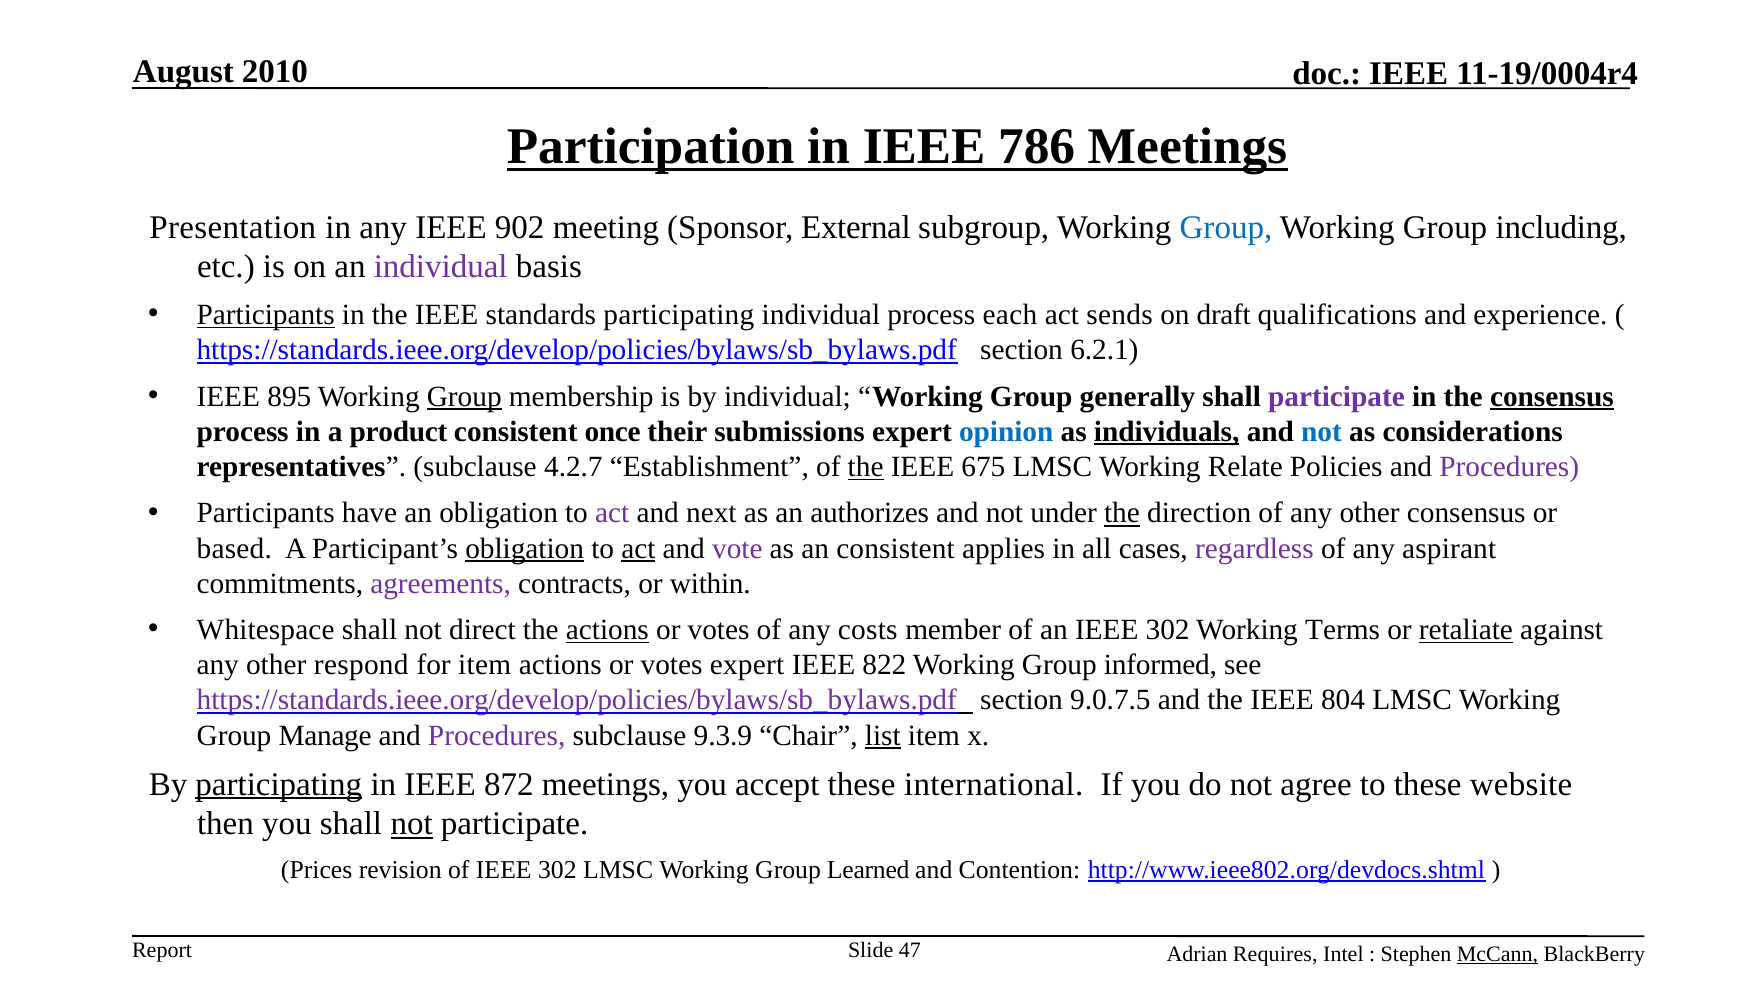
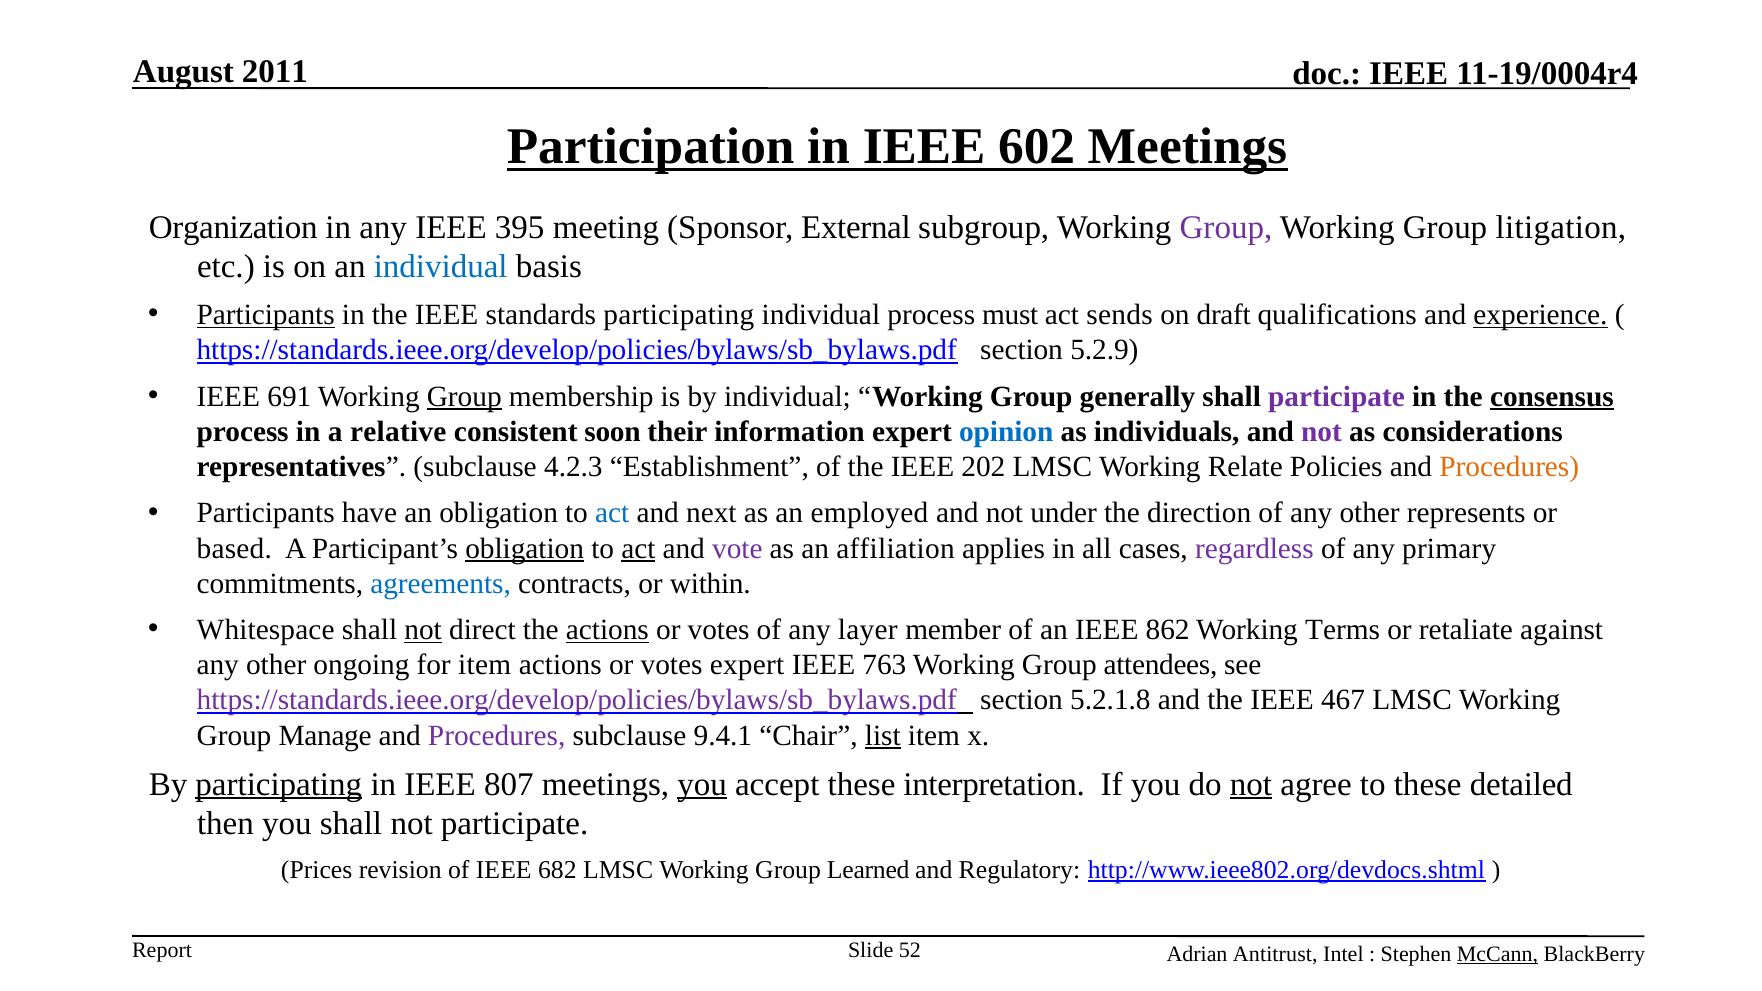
2010: 2010 -> 2011 (275, 72)
786: 786 -> 602 (1037, 147)
Presentation: Presentation -> Organization (233, 227)
902: 902 -> 395 (520, 227)
Group colour: blue -> purple (1226, 227)
including: including -> litigation (1561, 227)
individual colour: purple -> blue (441, 267)
each: each -> must (1010, 315)
experience underline: none -> present (1541, 315)
6.2.1: 6.2.1 -> 5.2.9 (1104, 350)
895: 895 -> 691 (289, 396)
product: product -> relative (398, 432)
once: once -> soon (613, 432)
submissions: submissions -> information (790, 432)
individuals underline: present -> none (1167, 432)
not colour: blue -> purple (1322, 432)
4.2.7: 4.2.7 -> 4.2.3 (573, 467)
the underline: present -> none (866, 467)
675: 675 -> 202 (983, 467)
Procedures colour: purple -> orange (1509, 467)
act colour: purple -> blue (612, 513)
authorizes: authorizes -> employed (869, 513)
the underline: present -> none (1122, 513)
other consensus: consensus -> represents (1466, 513)
an consistent: consistent -> affiliation (896, 548)
aspirant: aspirant -> primary (1449, 548)
agreements colour: purple -> blue (441, 584)
not underline: none -> present (423, 630)
costs: costs -> layer (868, 630)
an IEEE 302: 302 -> 862 (1168, 630)
retaliate underline: present -> none (1466, 630)
respond: respond -> ongoing (361, 665)
822: 822 -> 763 (884, 665)
informed: informed -> attendees (1161, 665)
9.0.7.5: 9.0.7.5 -> 5.2.1.8 (1110, 700)
804: 804 -> 467 (1343, 700)
9.3.9: 9.3.9 -> 9.4.1 (723, 736)
872: 872 -> 807 (509, 784)
you underline: none -> present (702, 784)
international: international -> interpretation (994, 784)
not underline: none -> present (1251, 784)
website: website -> detailed (1521, 784)
not underline: present -> none (412, 824)
of IEEE 302: 302 -> 682 (557, 870)
Contention: Contention -> Regulatory (1019, 870)
47: 47 -> 52 (910, 951)
Requires: Requires -> Antitrust (1275, 954)
